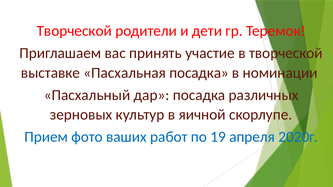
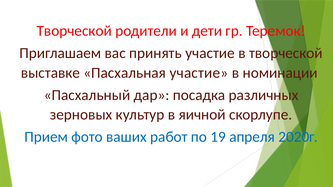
Пасхальная посадка: посадка -> участие (199, 73)
